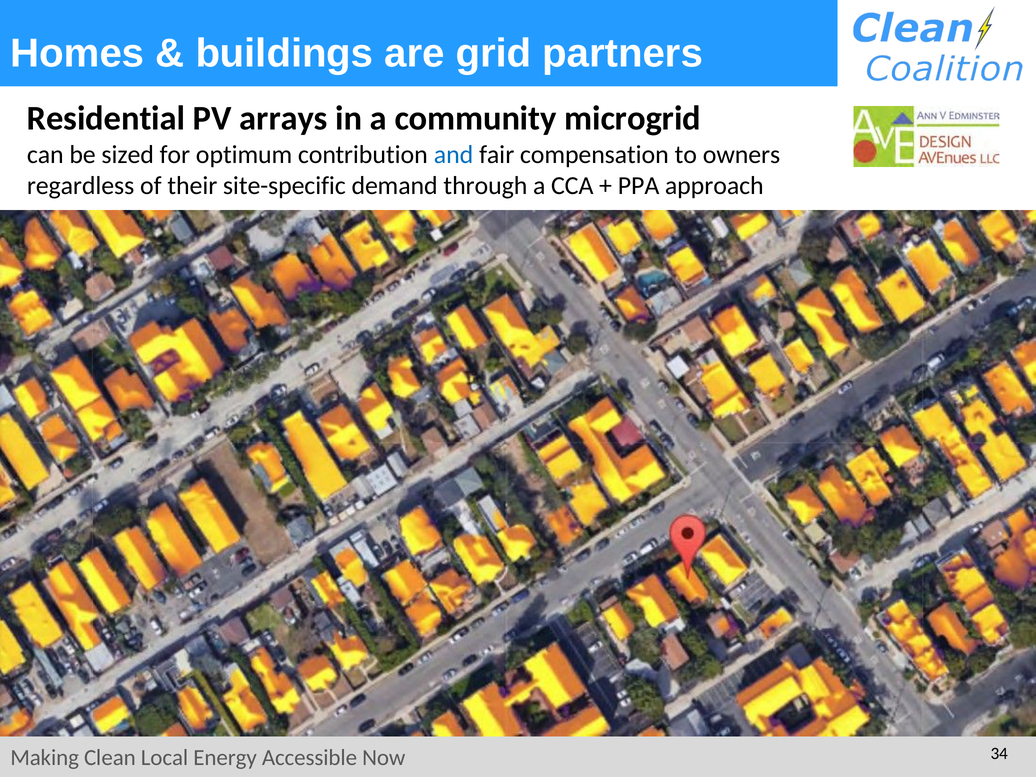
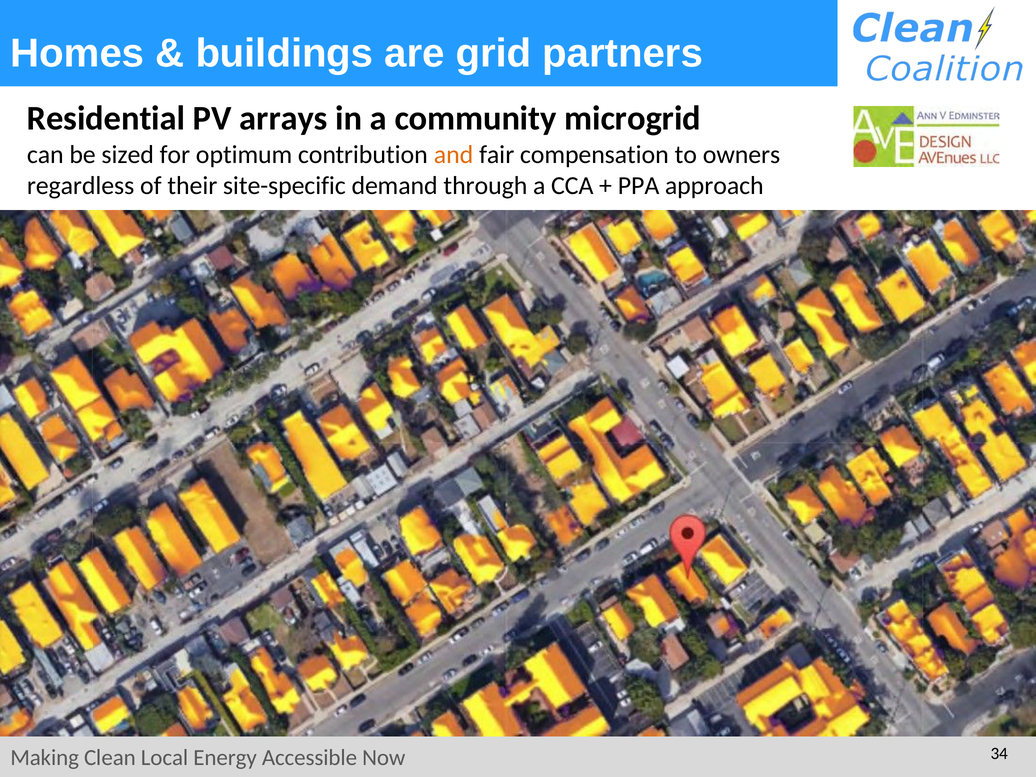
and colour: blue -> orange (454, 155)
